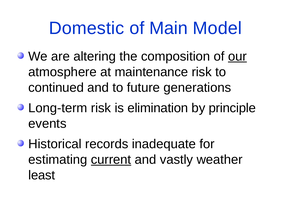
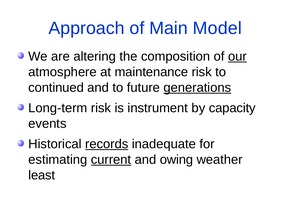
Domestic: Domestic -> Approach (87, 28)
generations underline: none -> present (197, 87)
elimination: elimination -> instrument (158, 108)
principle: principle -> capacity (232, 108)
records underline: none -> present (107, 144)
vastly: vastly -> owing (177, 159)
